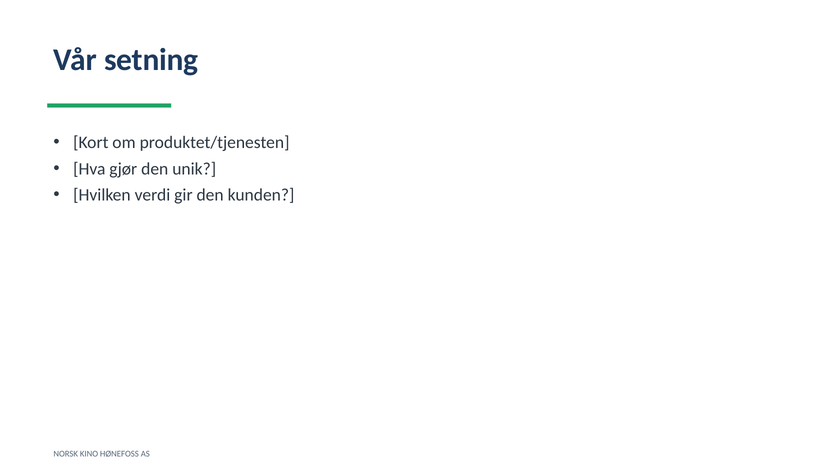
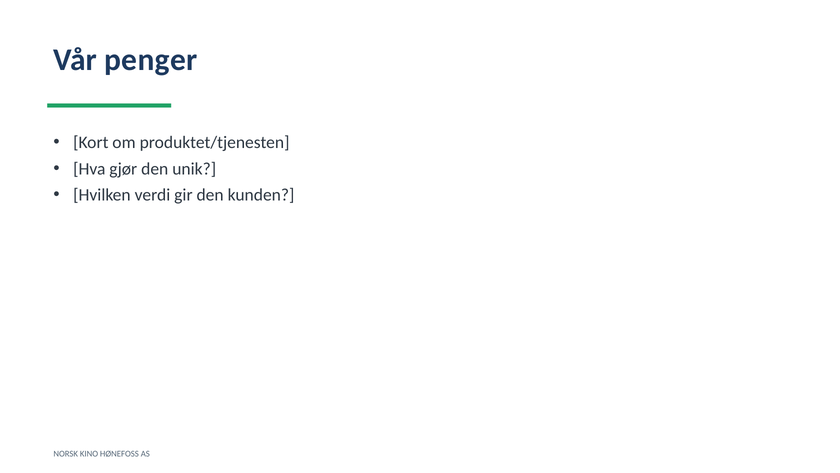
setning: setning -> penger (151, 60)
